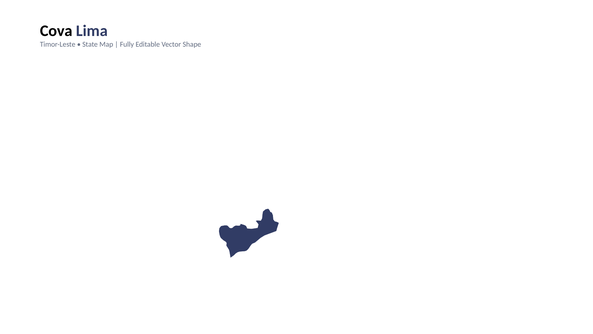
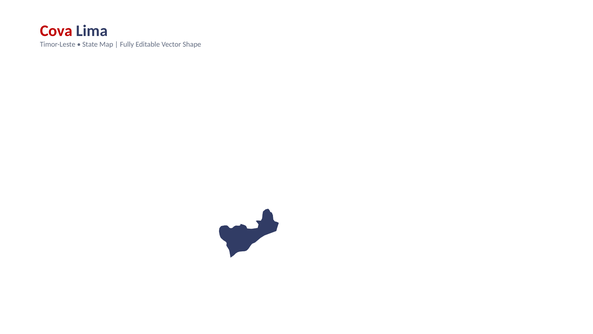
Cova colour: black -> red (56, 31)
